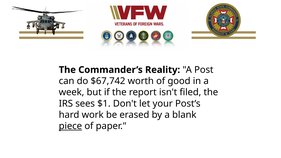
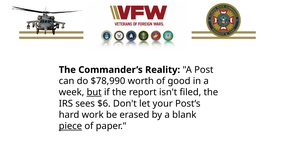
$67,742: $67,742 -> $78,990 (108, 81)
but underline: none -> present (94, 92)
$1: $1 -> $6 (104, 104)
